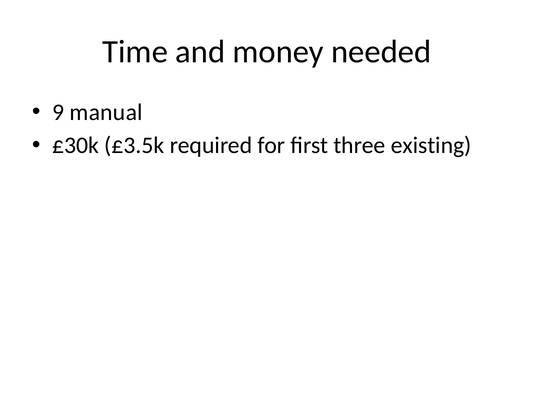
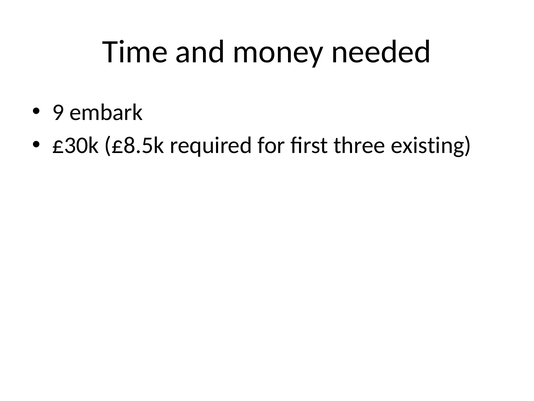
manual: manual -> embark (106, 112)
£3.5k: £3.5k -> £8.5k (134, 145)
